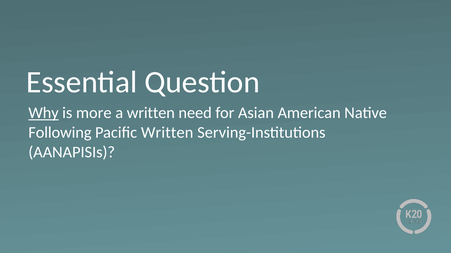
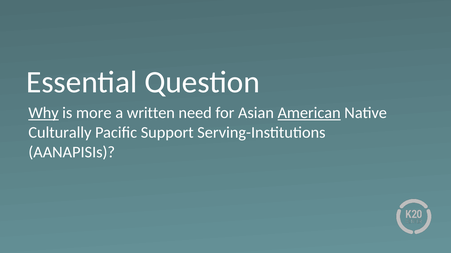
American underline: none -> present (309, 113)
Following: Following -> Culturally (60, 133)
Pacific Written: Written -> Support (167, 133)
